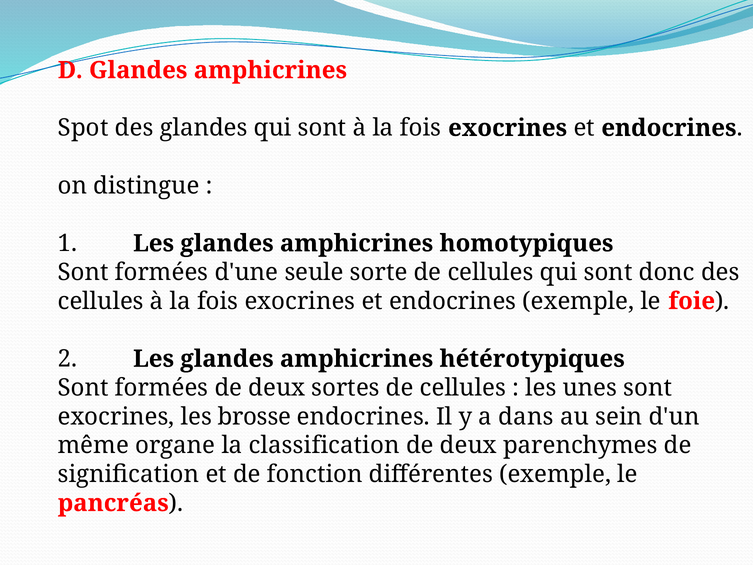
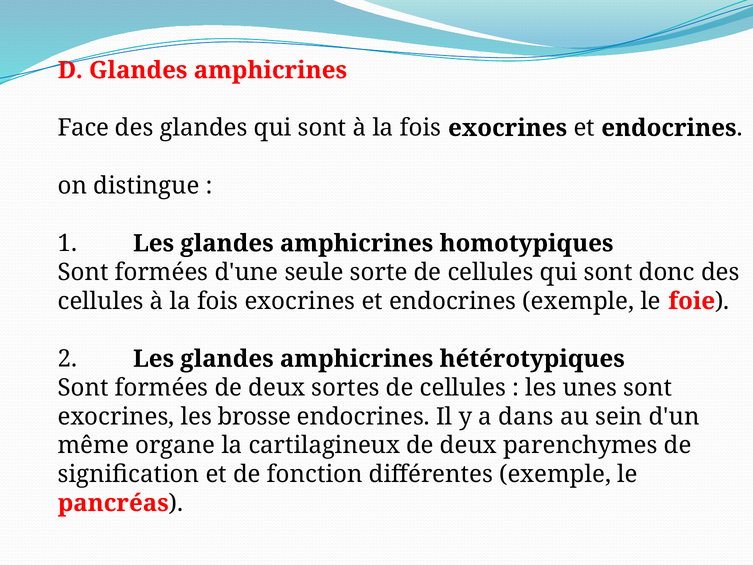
Spot: Spot -> Face (83, 128)
classification: classification -> cartilagineux (324, 445)
